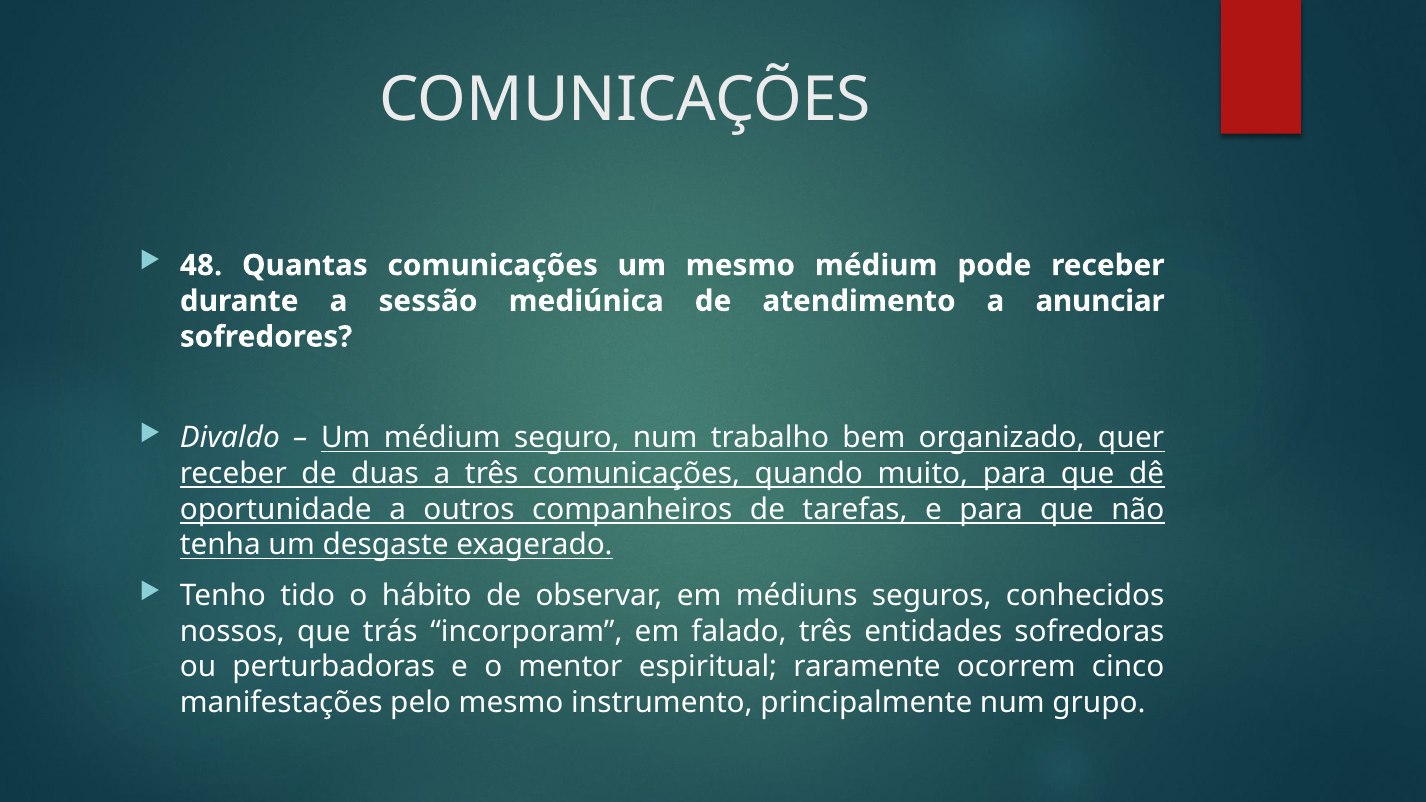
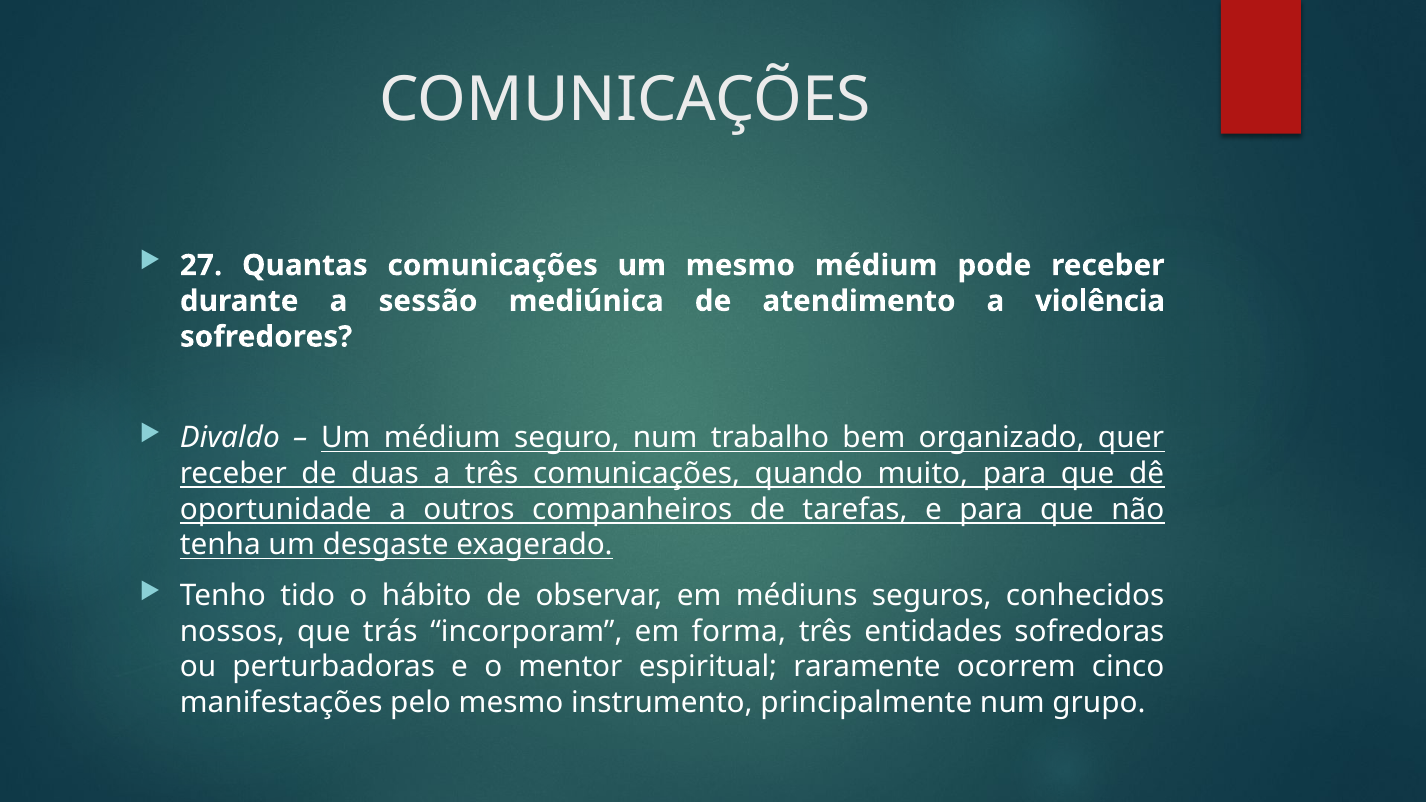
48: 48 -> 27 (201, 265)
anunciar: anunciar -> violência (1100, 301)
falado: falado -> forma (739, 631)
